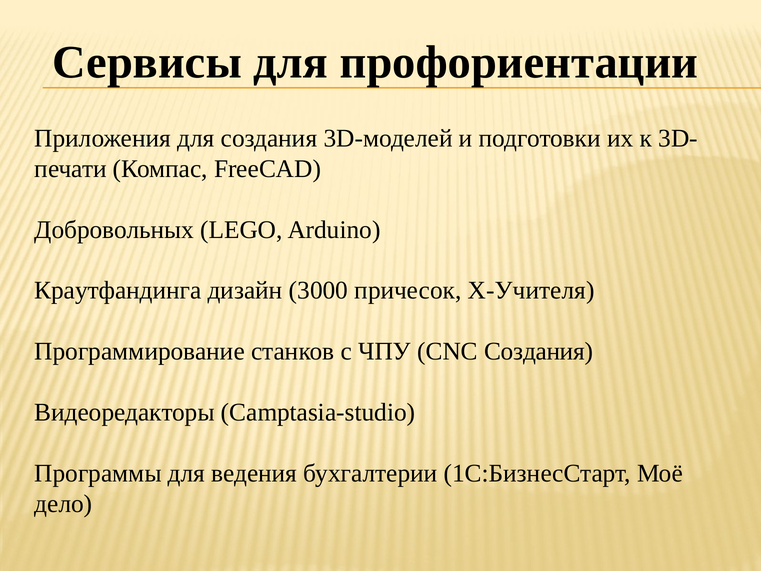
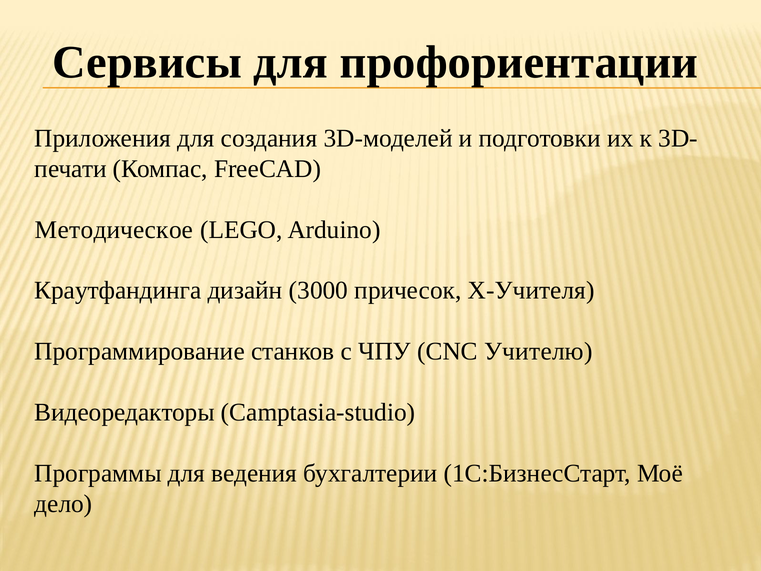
Добровольных: Добровольных -> Методическое (114, 230)
CNC Создания: Создания -> Учителю (538, 351)
